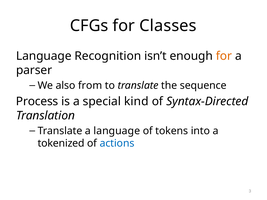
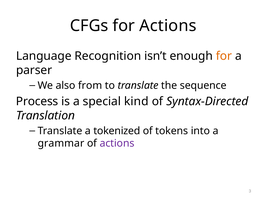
for Classes: Classes -> Actions (168, 26)
a language: language -> tokenized (117, 131)
tokenized: tokenized -> grammar (61, 143)
actions colour: blue -> purple (117, 143)
